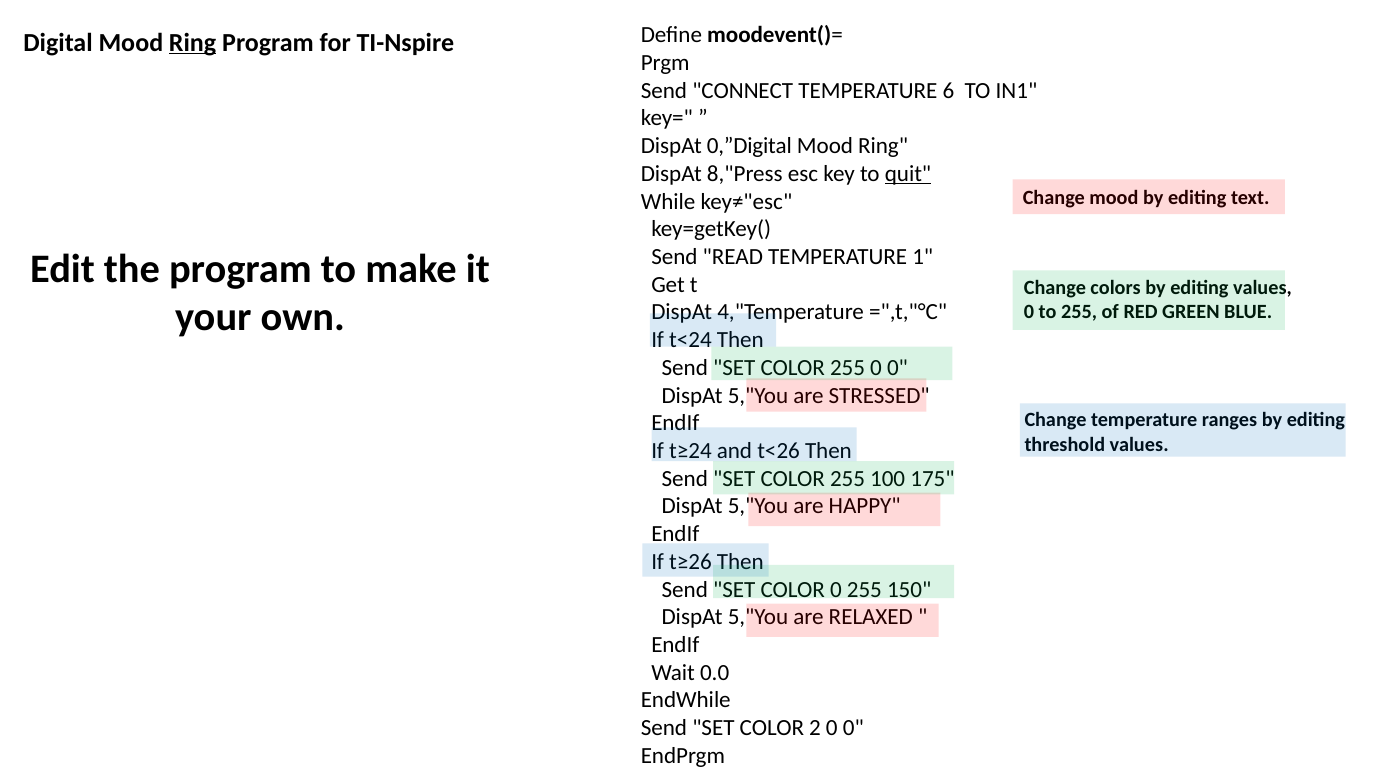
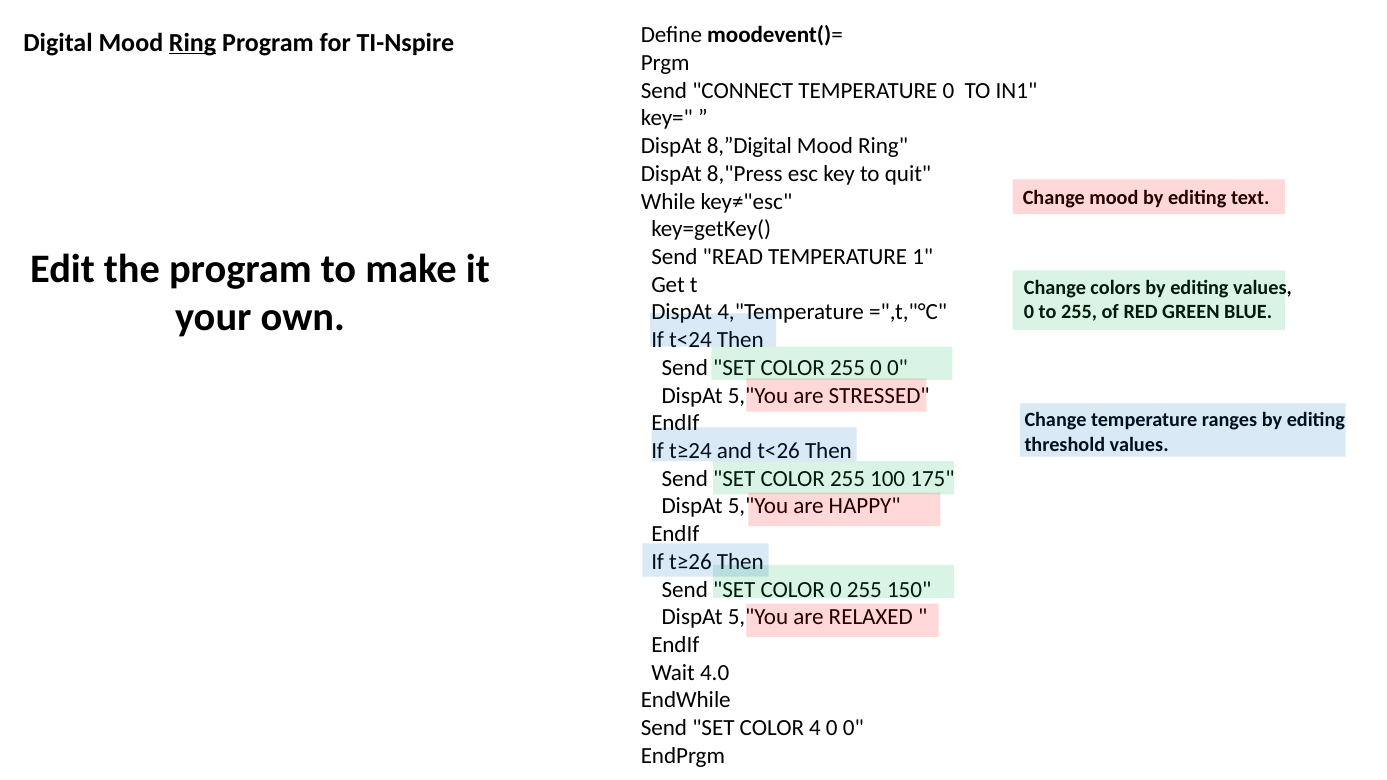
TEMPERATURE 6: 6 -> 0 (948, 91)
0,”Digital: 0,”Digital -> 8,”Digital (749, 146)
quit underline: present -> none (908, 174)
0.0: 0.0 -> 4.0 (715, 673)
2: 2 -> 4 (815, 728)
